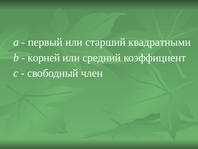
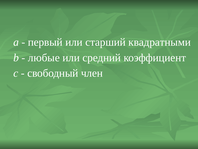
корней: корней -> любые (44, 57)
